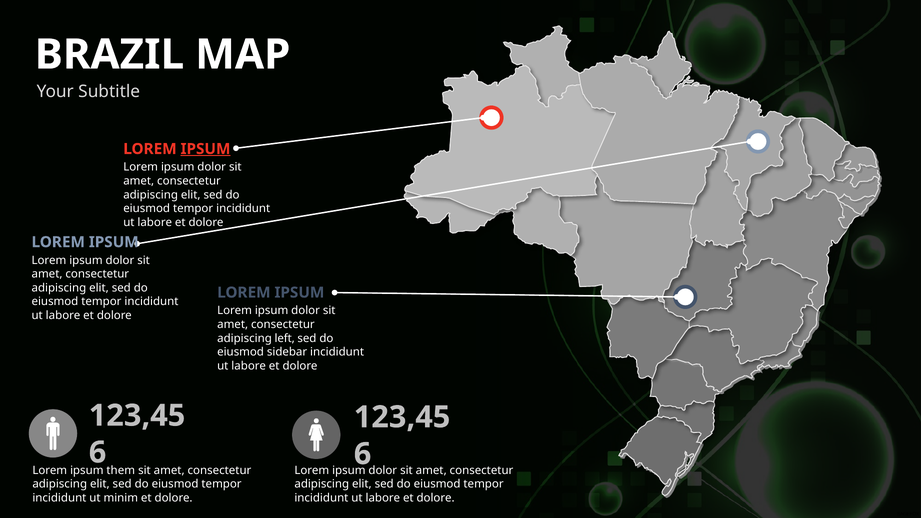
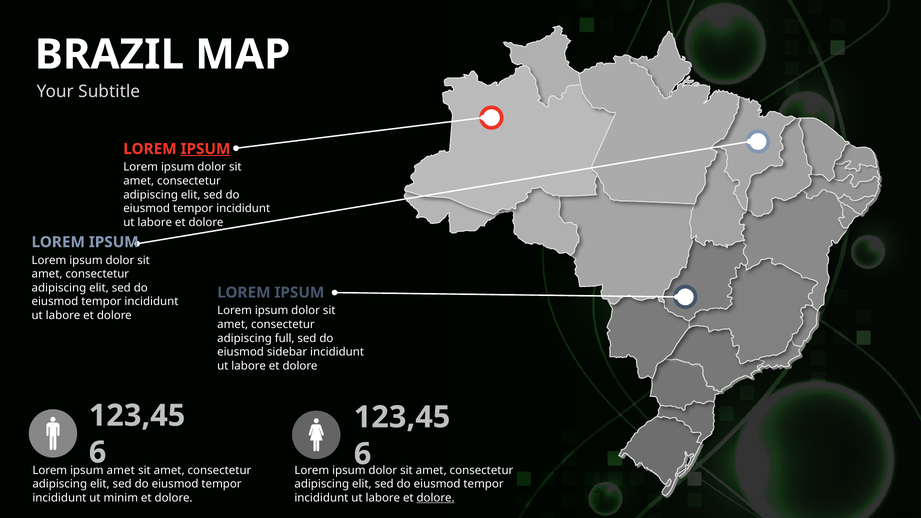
left: left -> full (285, 338)
them: them -> amet (121, 470)
dolore underline: none -> present (436, 498)
